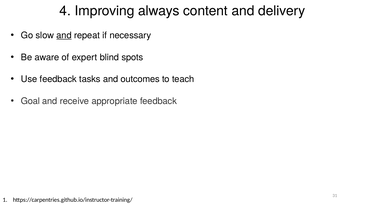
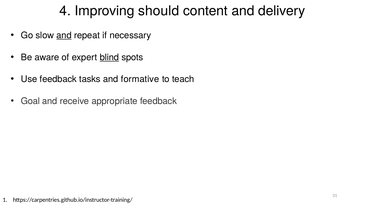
always: always -> should (159, 11)
blind underline: none -> present (109, 57)
outcomes: outcomes -> formative (140, 79)
